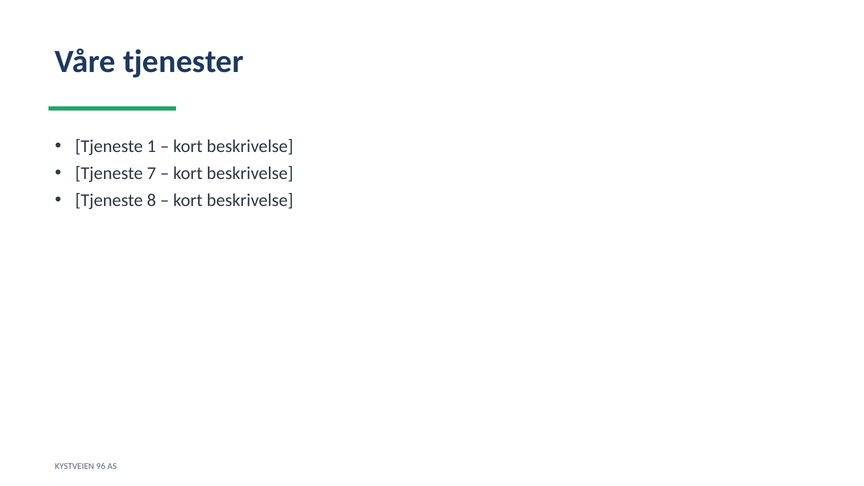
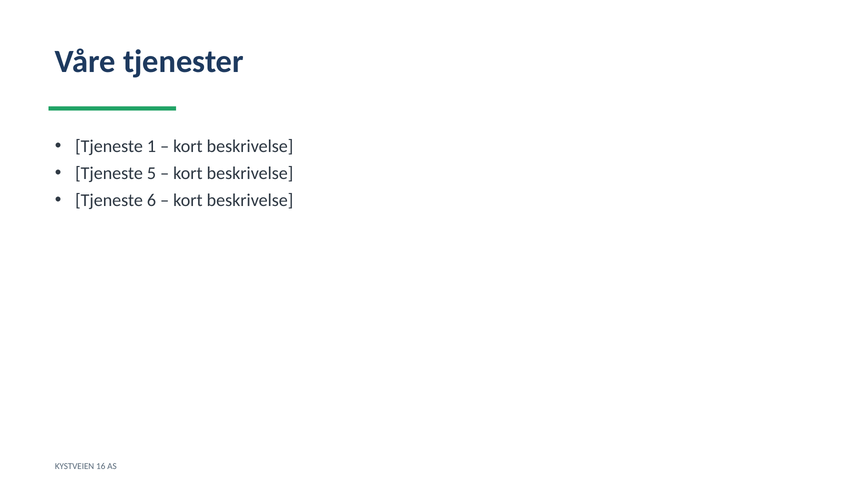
7: 7 -> 5 (151, 173)
8: 8 -> 6 (151, 200)
96: 96 -> 16 (101, 466)
